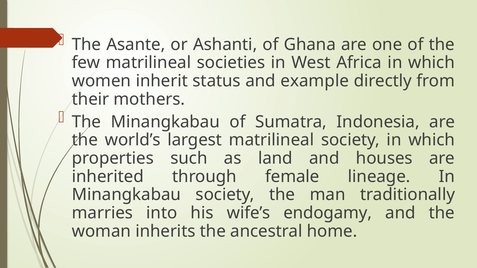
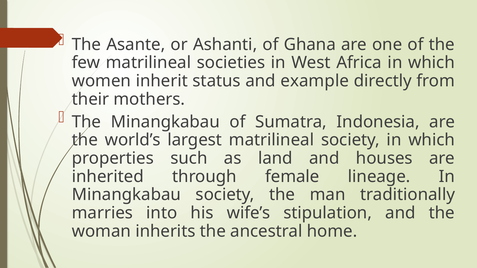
endogamy: endogamy -> stipulation (328, 213)
